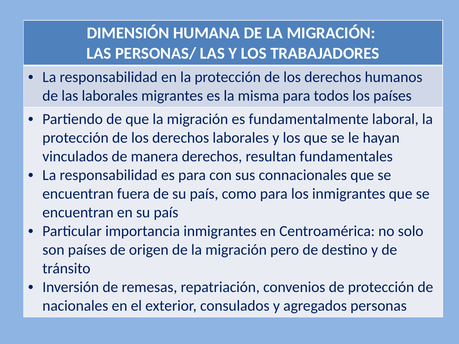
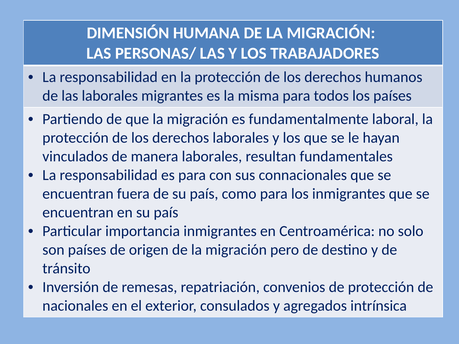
manera derechos: derechos -> laborales (212, 157)
personas: personas -> intrínsica (379, 306)
